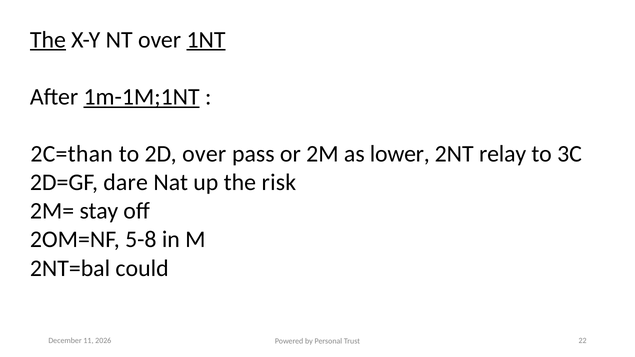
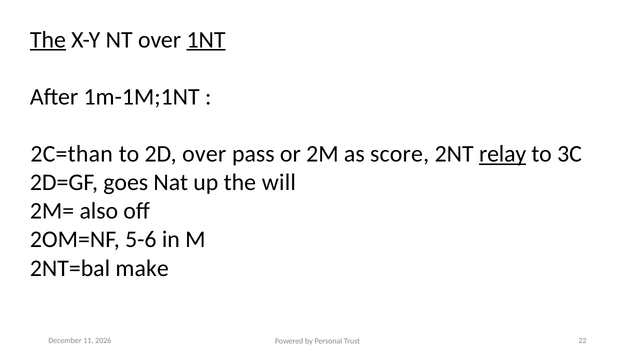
1m-1M;1NT underline: present -> none (142, 97)
lower: lower -> score (400, 154)
relay underline: none -> present (503, 154)
dare: dare -> goes (126, 183)
risk: risk -> will (279, 183)
stay: stay -> also (99, 211)
5-8: 5-8 -> 5-6 (141, 240)
could: could -> make (142, 268)
